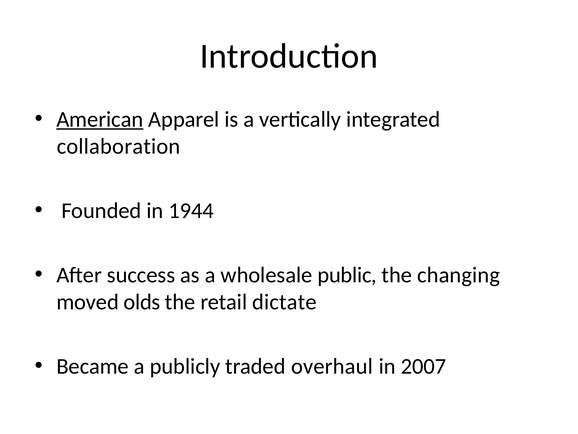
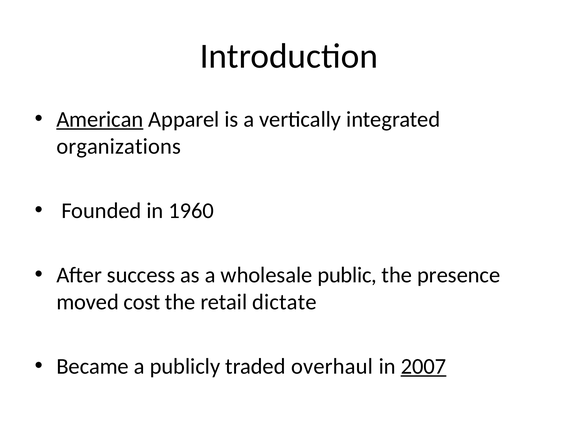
collaboration: collaboration -> organizations (119, 146)
1944: 1944 -> 1960 (191, 210)
changing: changing -> presence (459, 275)
olds: olds -> cost (142, 302)
2007 underline: none -> present (424, 366)
